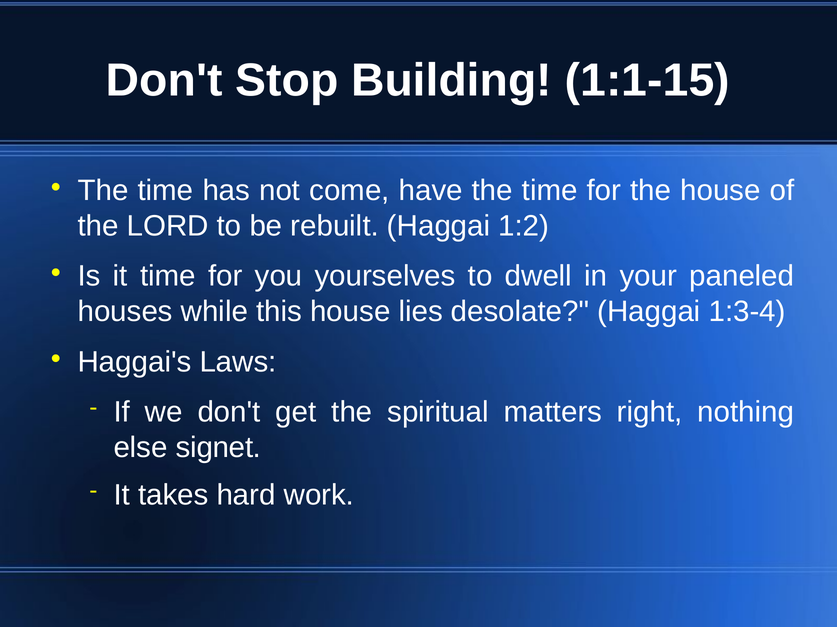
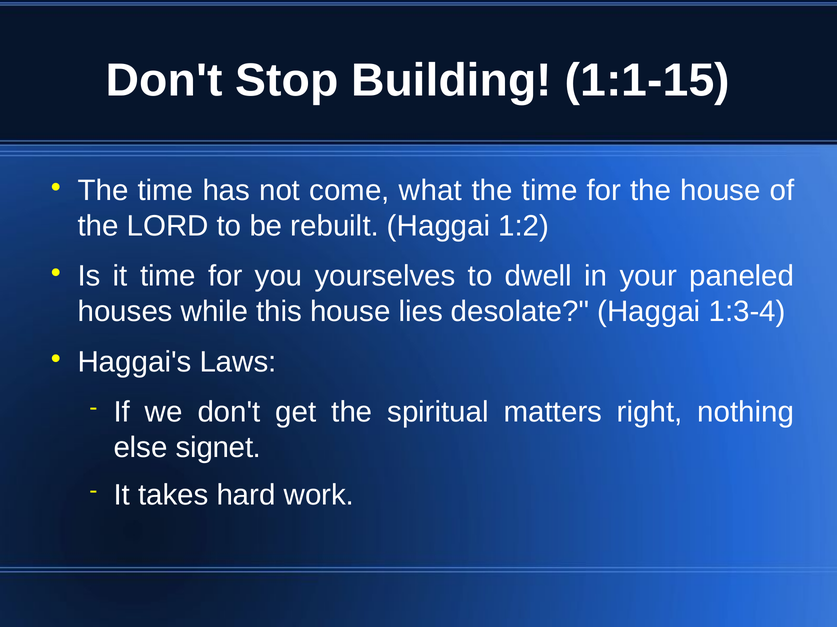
have: have -> what (431, 191)
